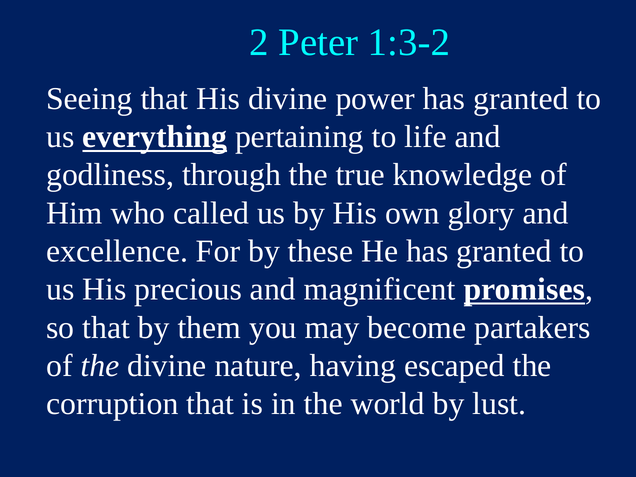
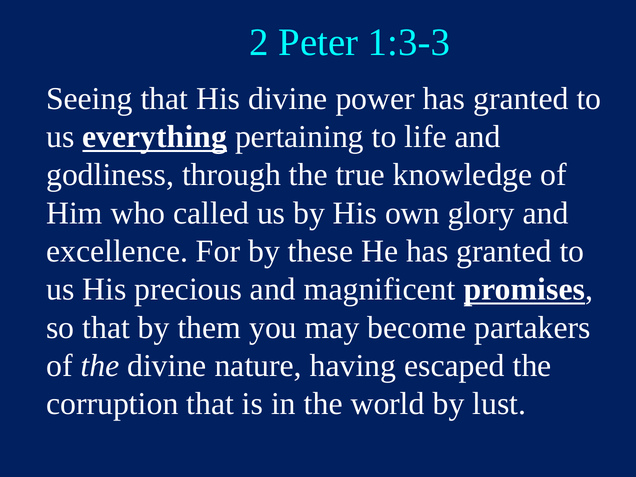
1:3-2: 1:3-2 -> 1:3-3 (409, 42)
